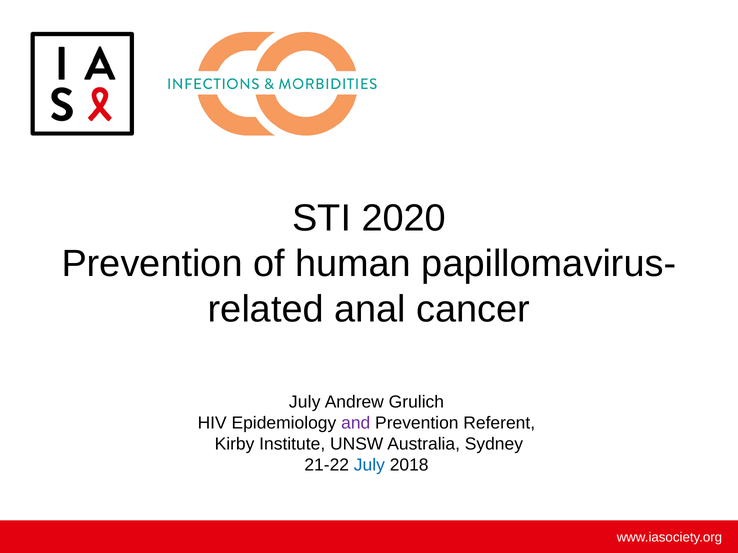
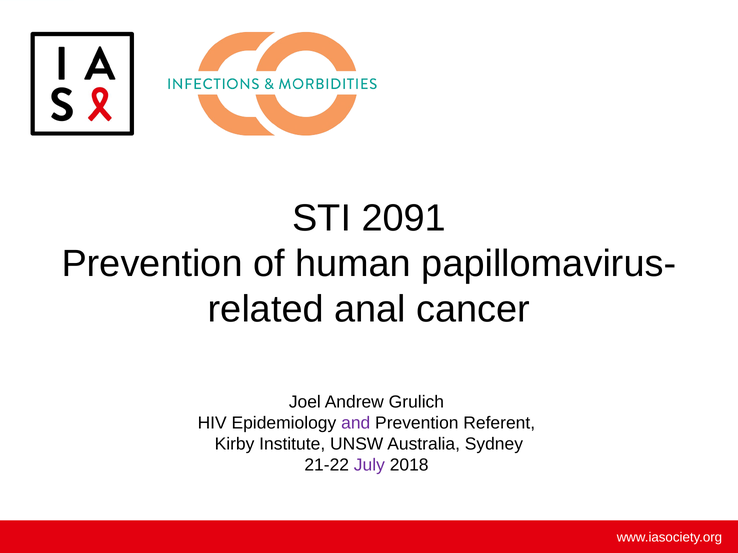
2020: 2020 -> 2091 (404, 218)
July: July -> Joel (305, 402)
July colour: blue -> purple (369, 465)
